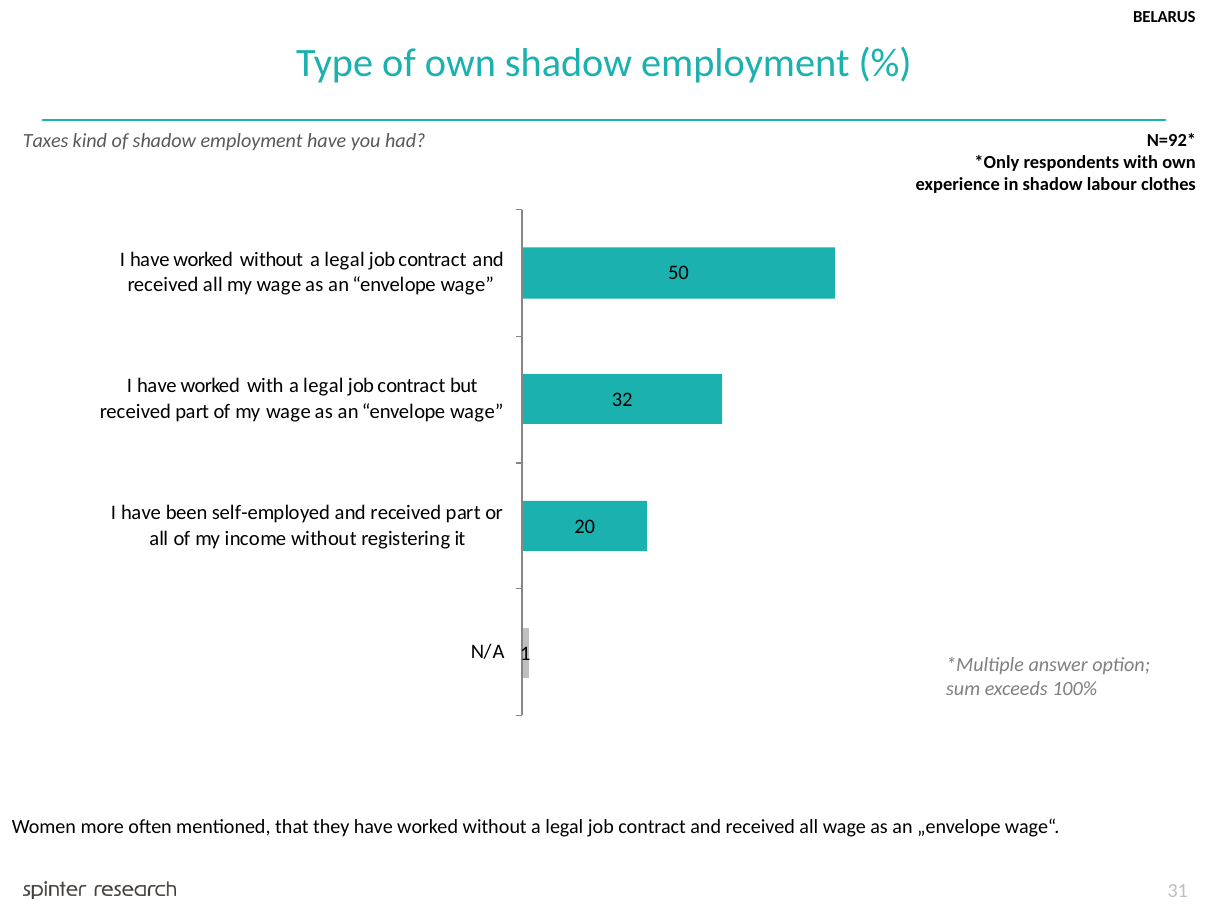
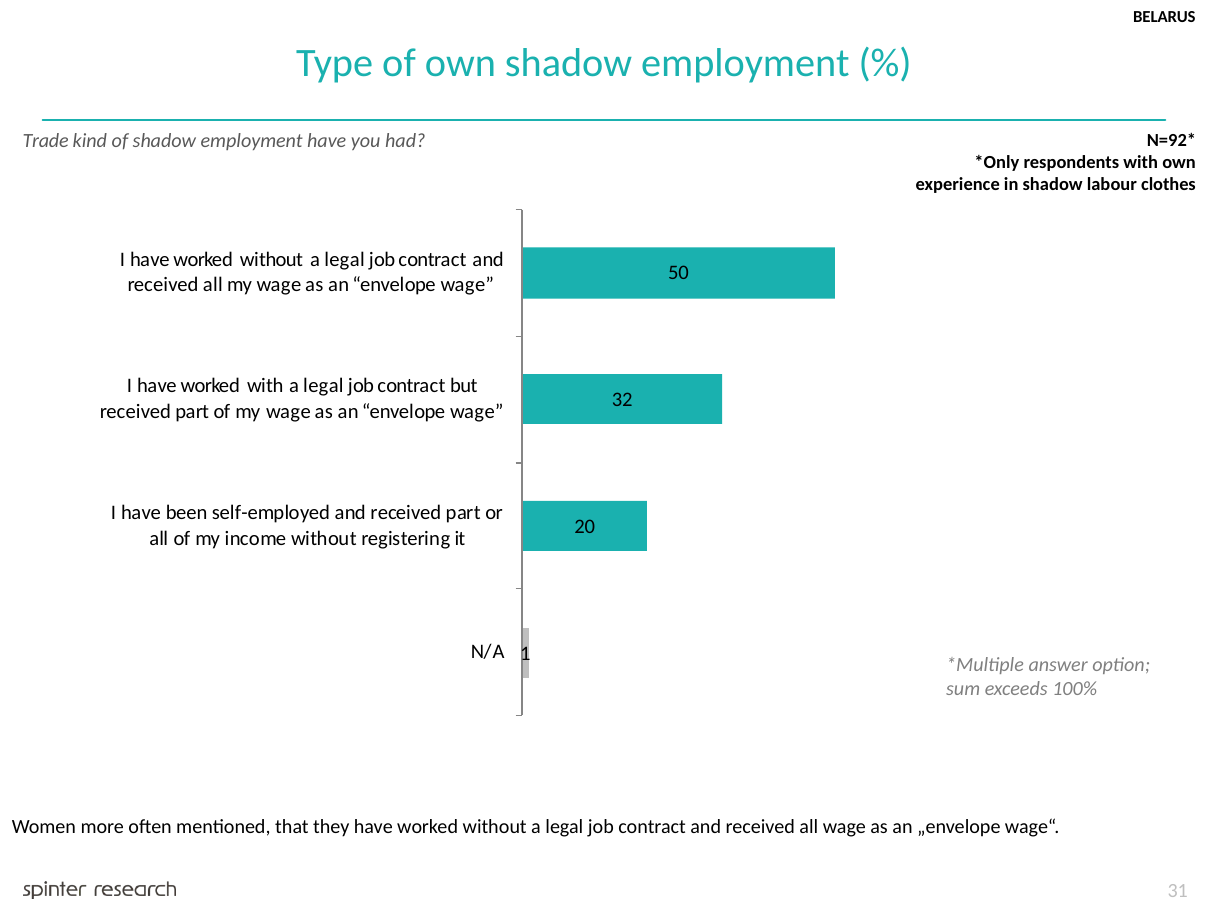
Taxes: Taxes -> Trade (46, 141)
